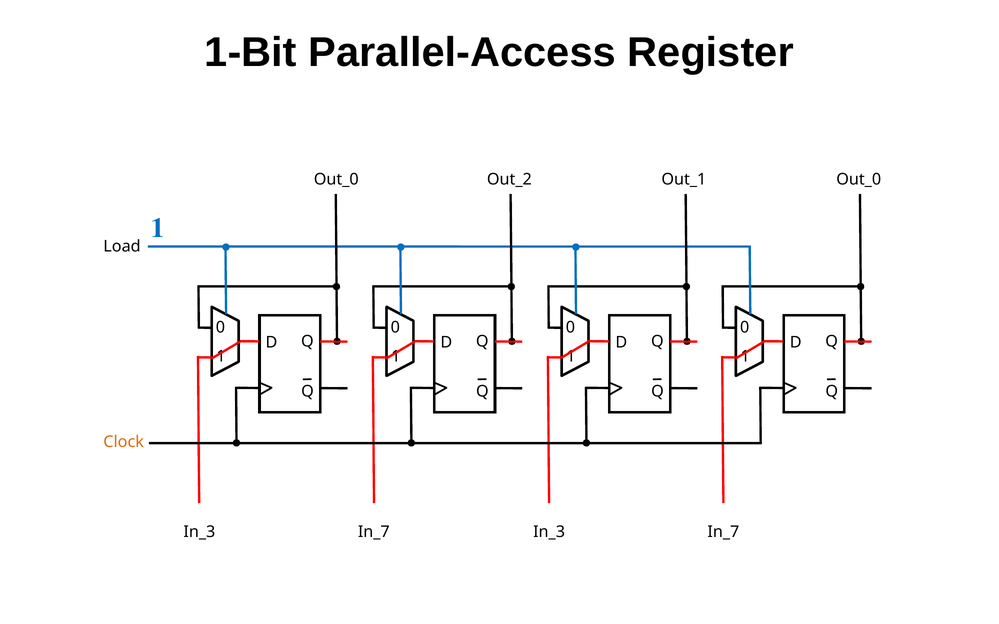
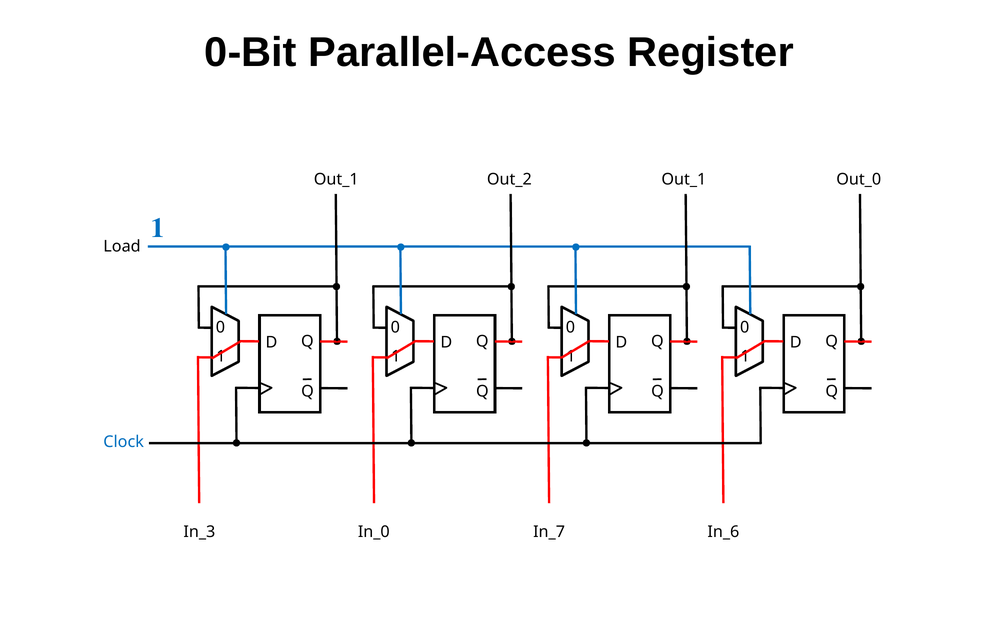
1-Bit: 1-Bit -> 0-Bit (251, 53)
Out_0: Out_0 -> Out_1 (336, 180)
Clock colour: orange -> blue (124, 442)
In_7: In_7 -> In_0 (374, 532)
In_3: In_3 -> In_7 (549, 532)
In_7: In_7 -> In_6 (723, 532)
